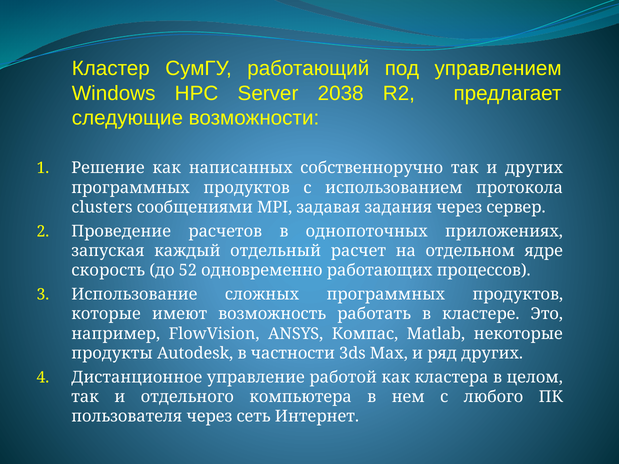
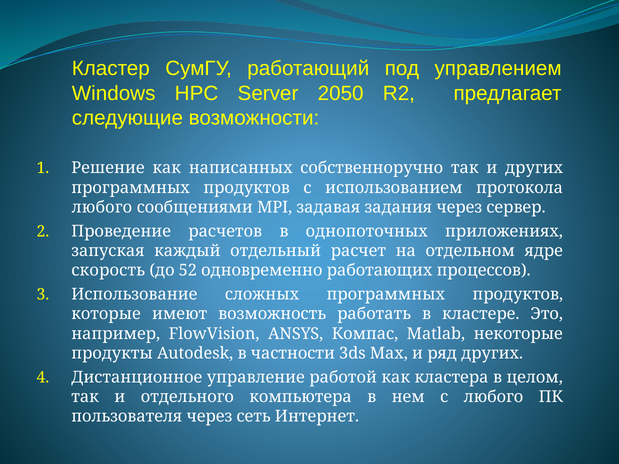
2038: 2038 -> 2050 (341, 93)
clusters: clusters -> любого (102, 207)
